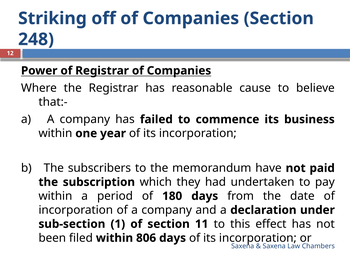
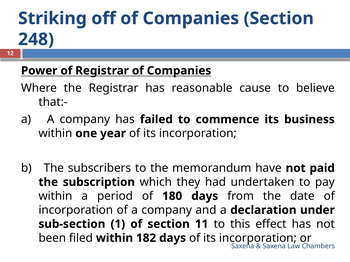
806: 806 -> 182 (146, 238)
